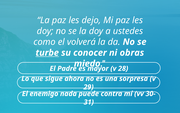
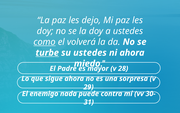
como underline: none -> present (45, 42)
su conocer: conocer -> ustedes (90, 53)
ni obras: obras -> ahora (132, 53)
